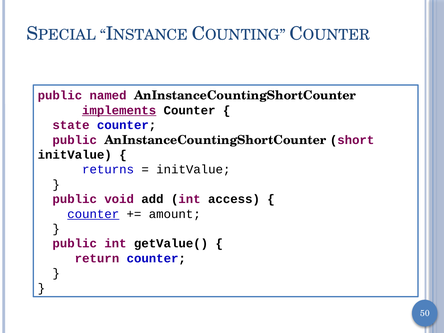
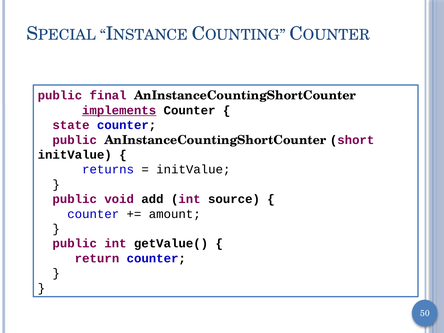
named: named -> final (108, 96)
access: access -> source (234, 199)
counter underline: present -> none (93, 214)
